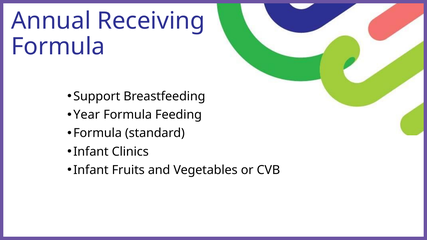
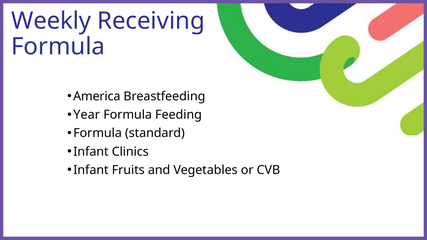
Annual: Annual -> Weekly (51, 21)
Support: Support -> America (97, 96)
